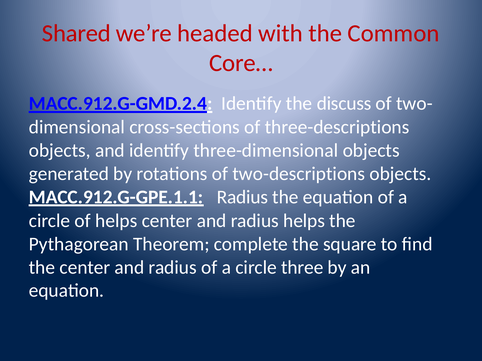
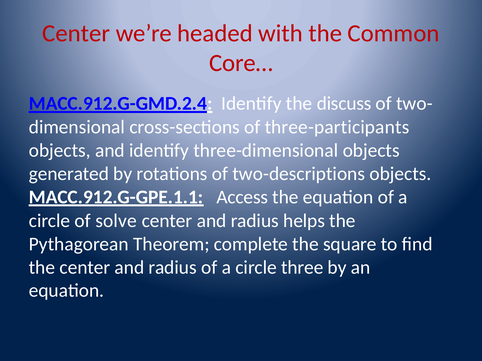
Shared: Shared -> Center (76, 33)
three-descriptions: three-descriptions -> three-participants (337, 127)
MACC.912.G-GPE.1.1 Radius: Radius -> Access (242, 197)
of helps: helps -> solve (116, 221)
